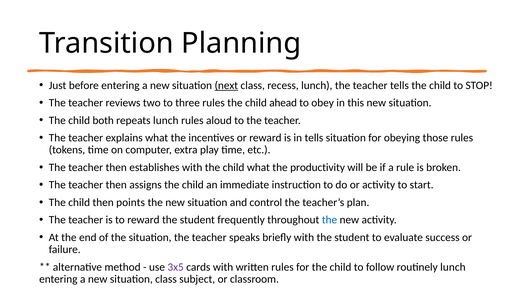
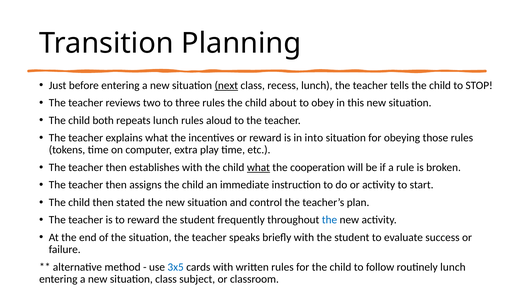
ahead: ahead -> about (283, 103)
in tells: tells -> into (314, 138)
what underline: none -> present (258, 168)
productivity: productivity -> cooperation (318, 168)
points: points -> stated (131, 203)
3x5 colour: purple -> blue (176, 267)
